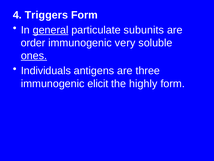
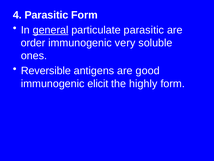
4 Triggers: Triggers -> Parasitic (46, 15)
particulate subunits: subunits -> parasitic (144, 30)
ones underline: present -> none (34, 56)
Individuals: Individuals -> Reversible (46, 71)
three: three -> good (148, 71)
